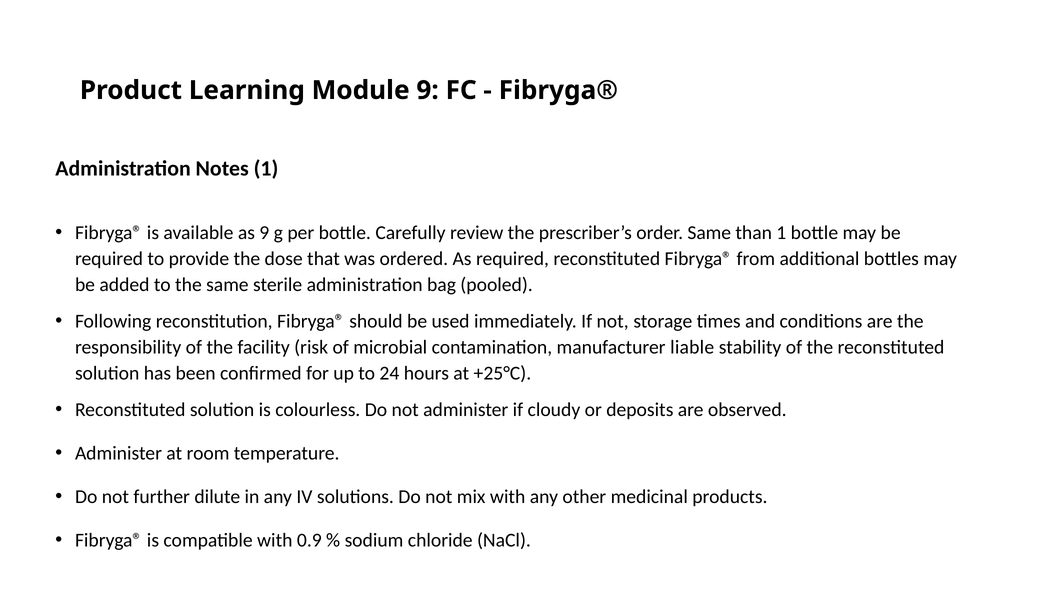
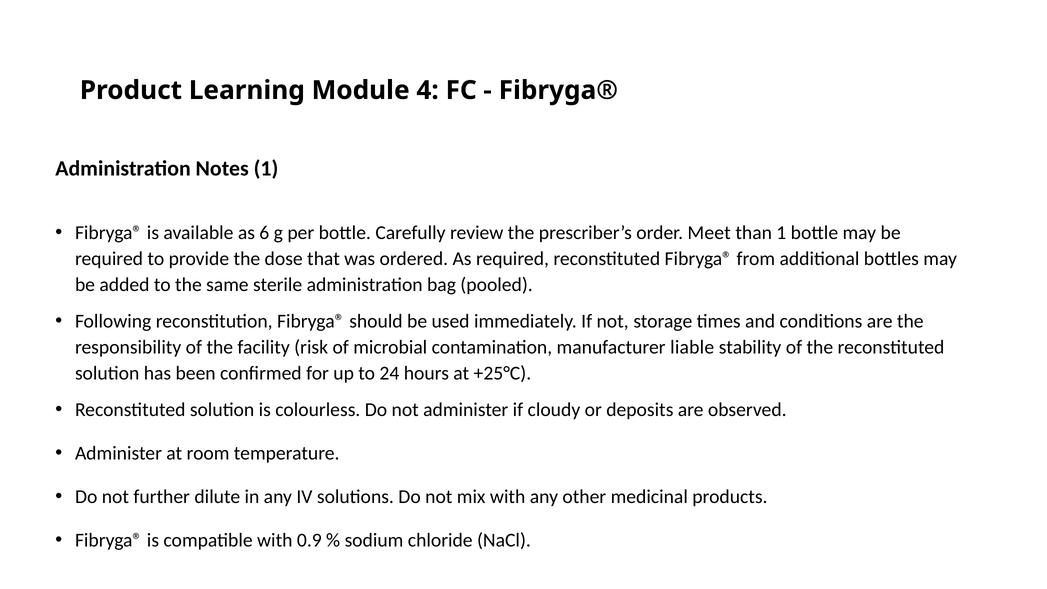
Module 9: 9 -> 4 (428, 90)
as 9: 9 -> 6 (264, 233)
order Same: Same -> Meet (709, 233)
